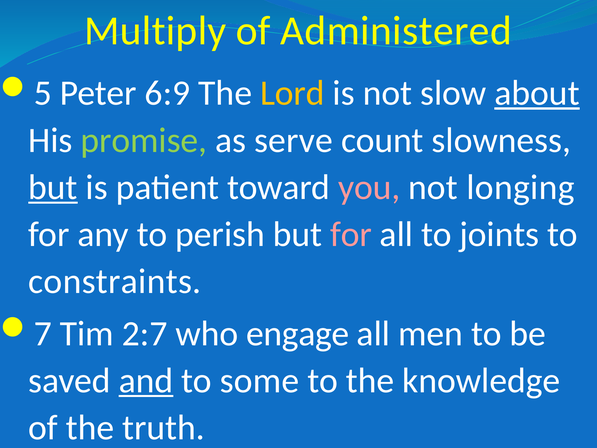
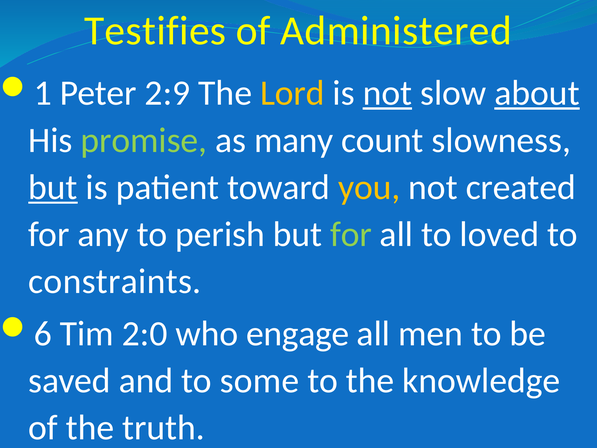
Multiply: Multiply -> Testifies (155, 31)
5: 5 -> 1 (43, 93)
6:9: 6:9 -> 2:9 (167, 93)
not underline: none -> present (387, 93)
serve: serve -> many (294, 140)
you colour: pink -> yellow (369, 187)
longing: longing -> created (521, 187)
for colour: pink -> light green (351, 234)
joints: joints -> loved (499, 234)
7: 7 -> 6 (43, 333)
2:7: 2:7 -> 2:0 (145, 333)
and underline: present -> none (146, 380)
